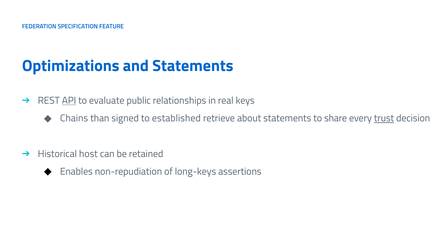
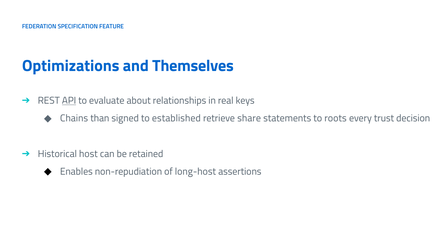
and Statements: Statements -> Themselves (193, 66)
public: public -> about (139, 101)
about: about -> share (249, 119)
share: share -> roots (336, 119)
trust underline: present -> none (384, 119)
long-keys: long-keys -> long-host (195, 172)
